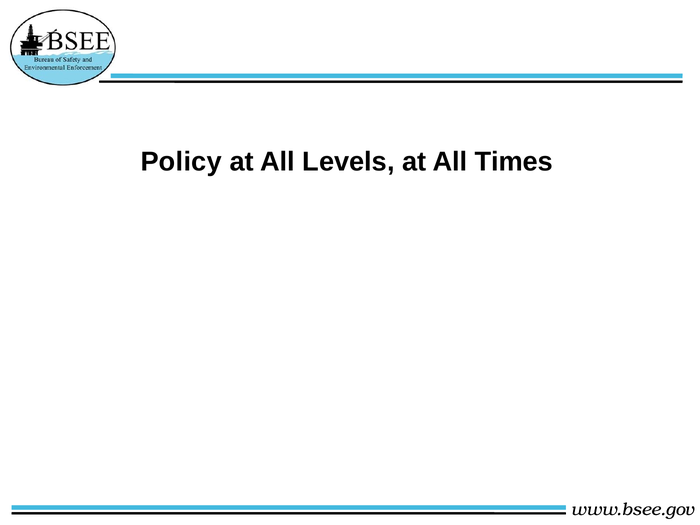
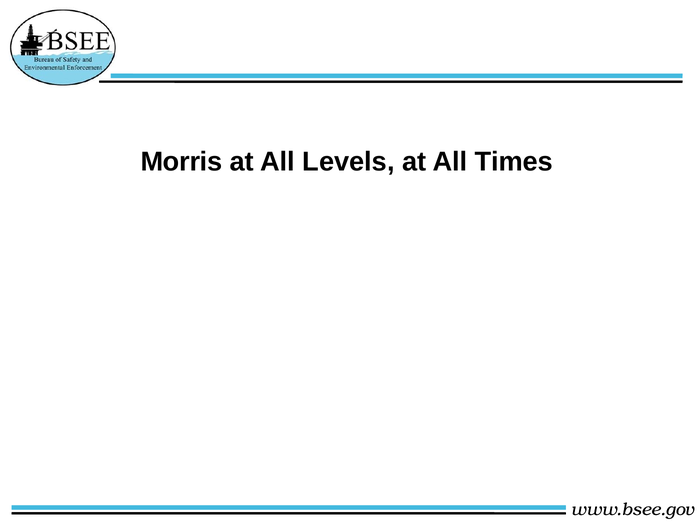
Policy: Policy -> Morris (181, 162)
